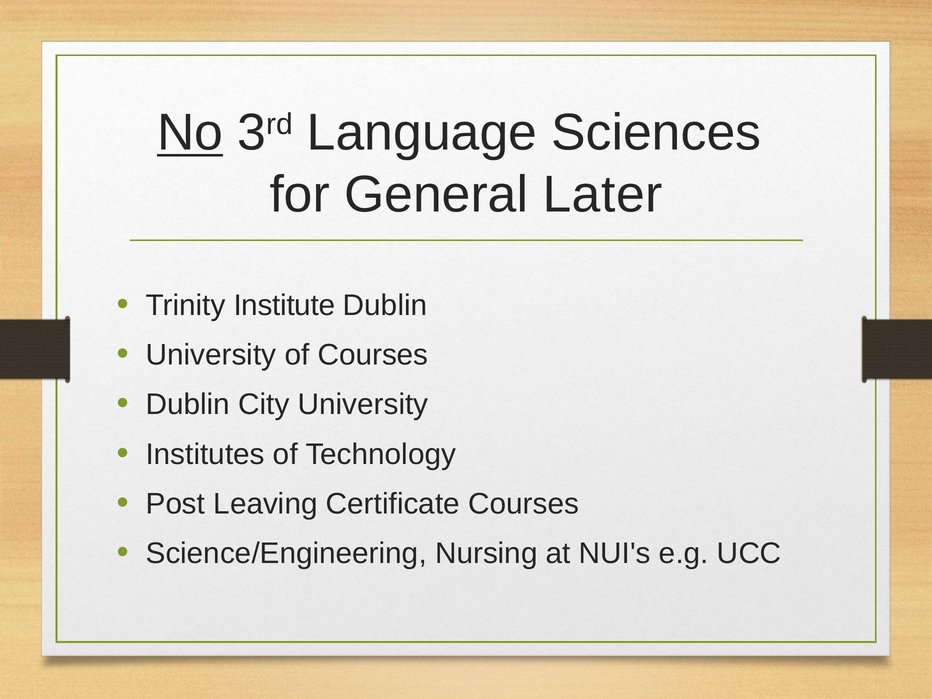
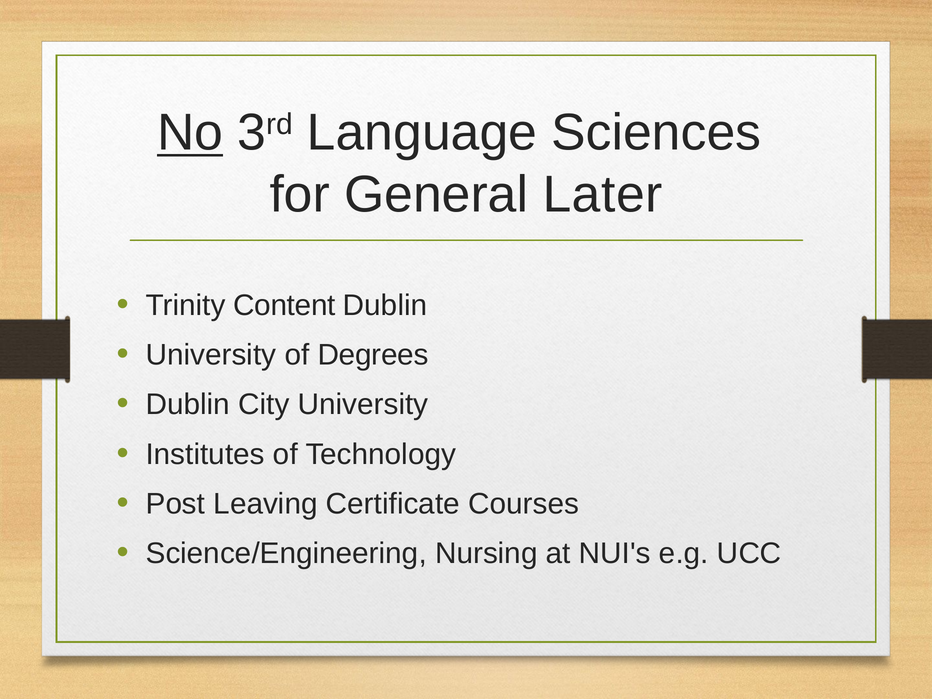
Institute: Institute -> Content (284, 305)
of Courses: Courses -> Degrees (373, 355)
